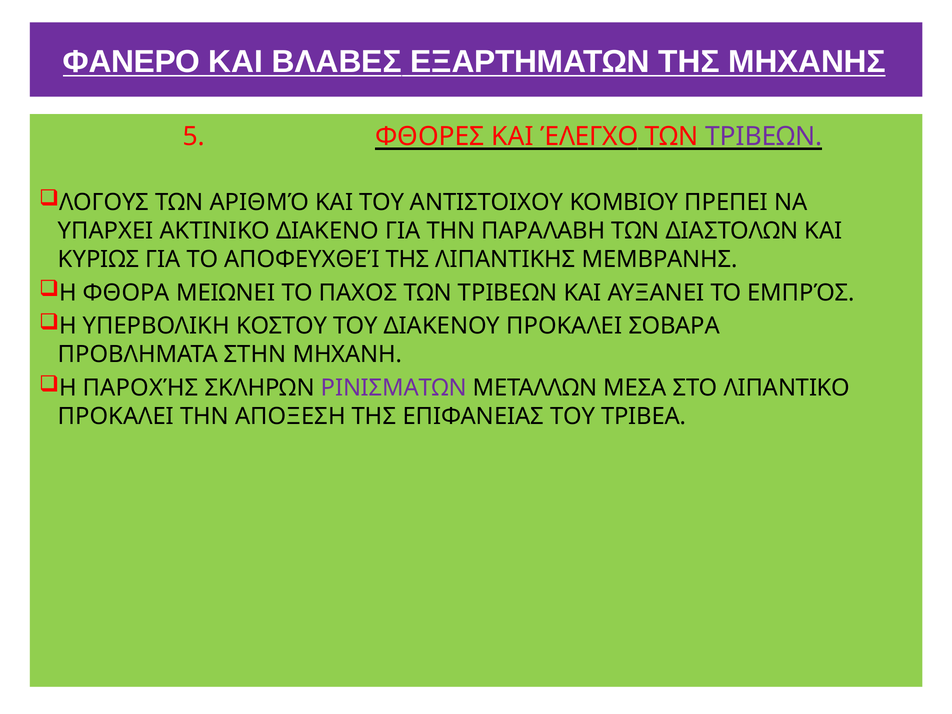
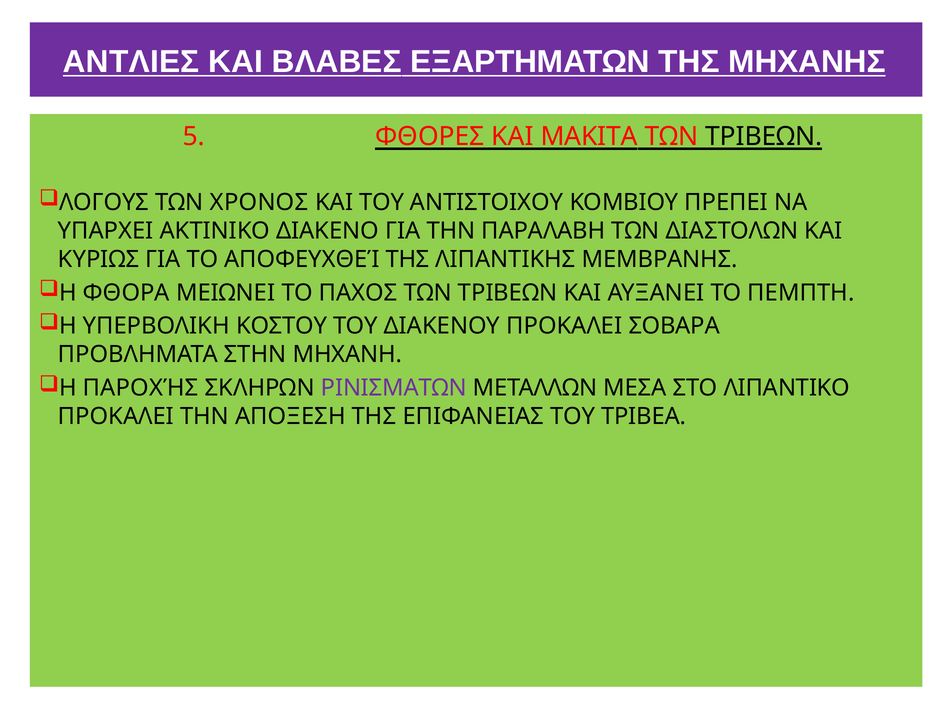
ΦΑΝΕΡΟ: ΦΑΝΕΡΟ -> ANΤΛΙΕΣ (131, 62)
ΈΛΕΓΧΟ: ΈΛΕΓΧΟ -> MAKITA (589, 137)
ΤΡΙΒΕΩΝ colour: purple -> black (764, 137)
ΑΡΙΘΜΌ: ΑΡΙΘΜΌ -> ΧΡΟΝΟΣ (259, 202)
ΕΜΠΡΌΣ: ΕΜΠΡΌΣ -> ΠΕΜΠΤΗ (801, 293)
